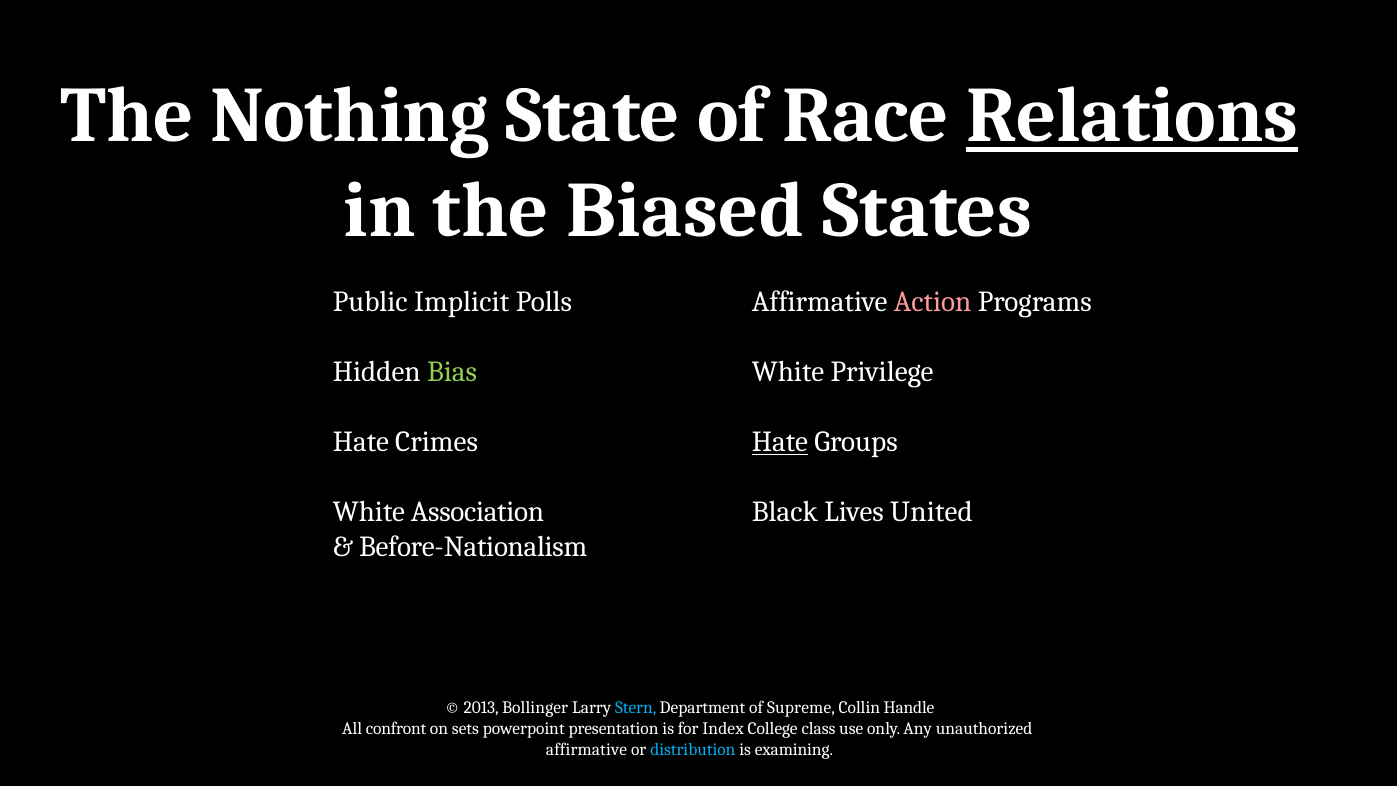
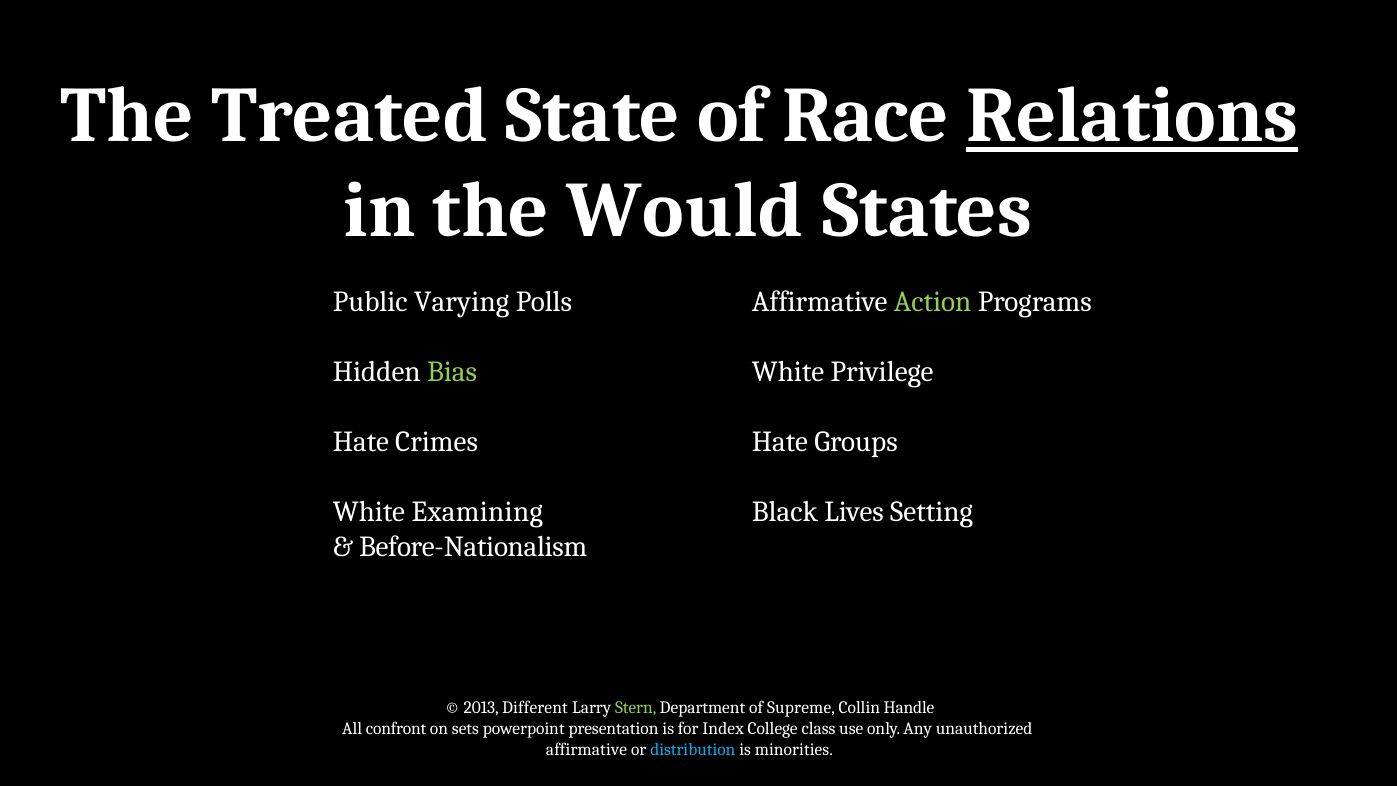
Nothing: Nothing -> Treated (350, 116)
Biased: Biased -> Would (685, 210)
Implicit: Implicit -> Varying (462, 302)
Action colour: pink -> light green (933, 302)
Hate underline: present -> none (780, 442)
Association: Association -> Examining (477, 512)
United: United -> Setting (932, 512)
Bollinger: Bollinger -> Different (535, 708)
Stern colour: light blue -> light green (636, 708)
examining: examining -> minorities (794, 750)
